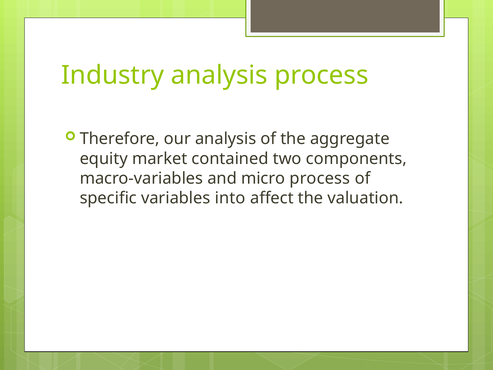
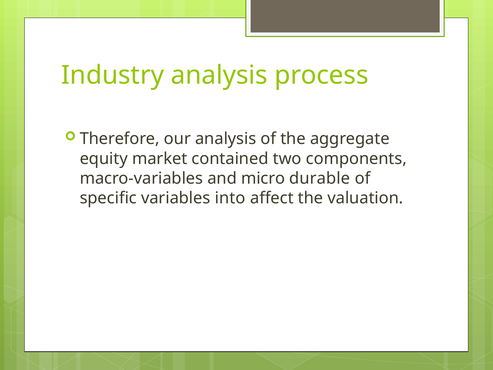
micro process: process -> durable (320, 178)
